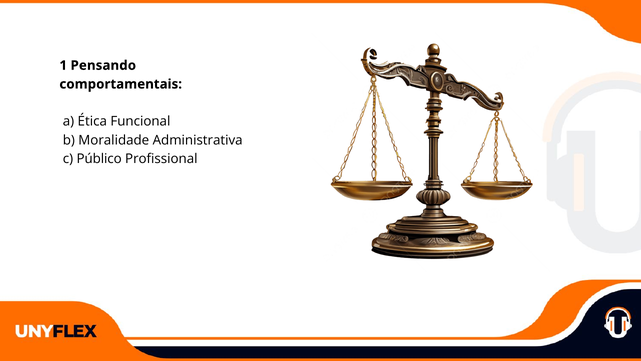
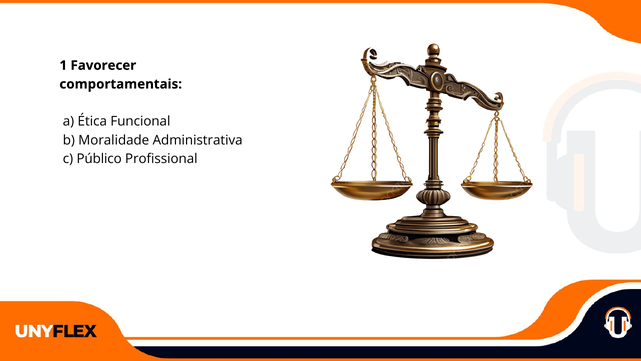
Pensando: Pensando -> Favorecer (103, 65)
